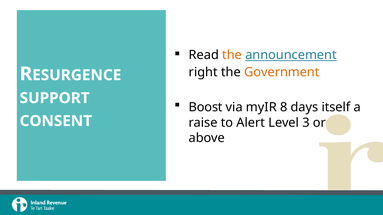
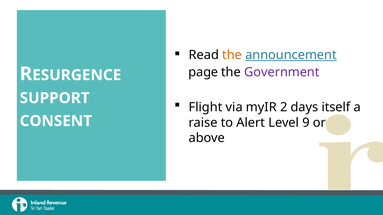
right: right -> page (203, 72)
Government colour: orange -> purple (282, 72)
Boost: Boost -> Flight (206, 107)
8: 8 -> 2 (284, 107)
3: 3 -> 9 (306, 123)
